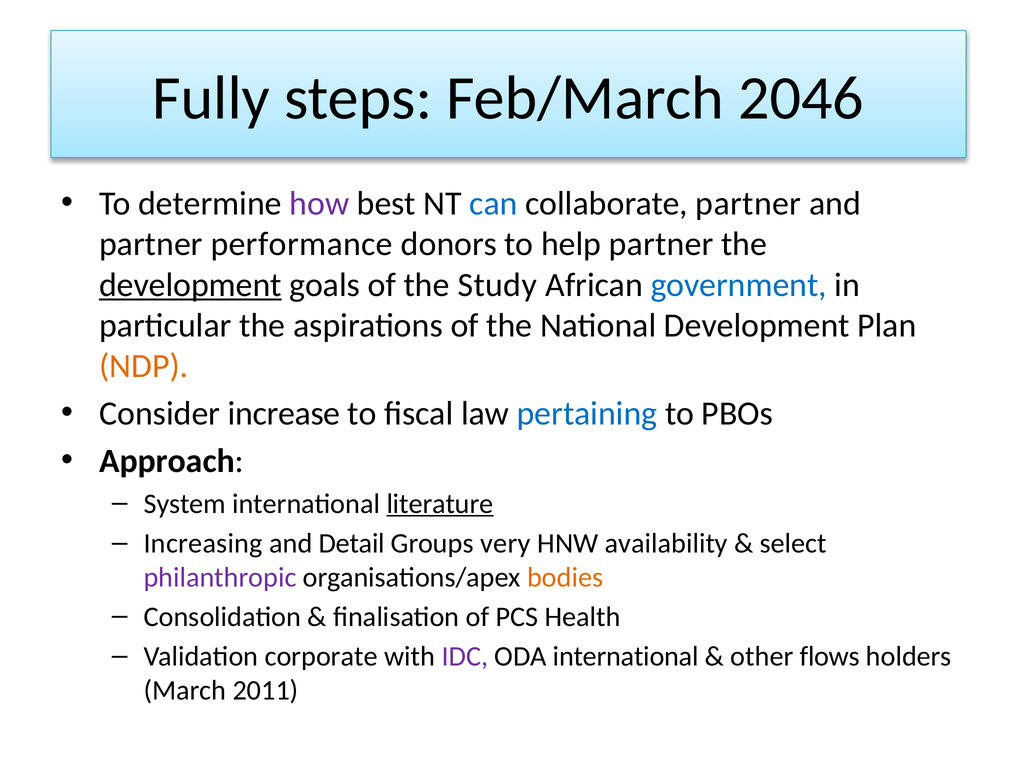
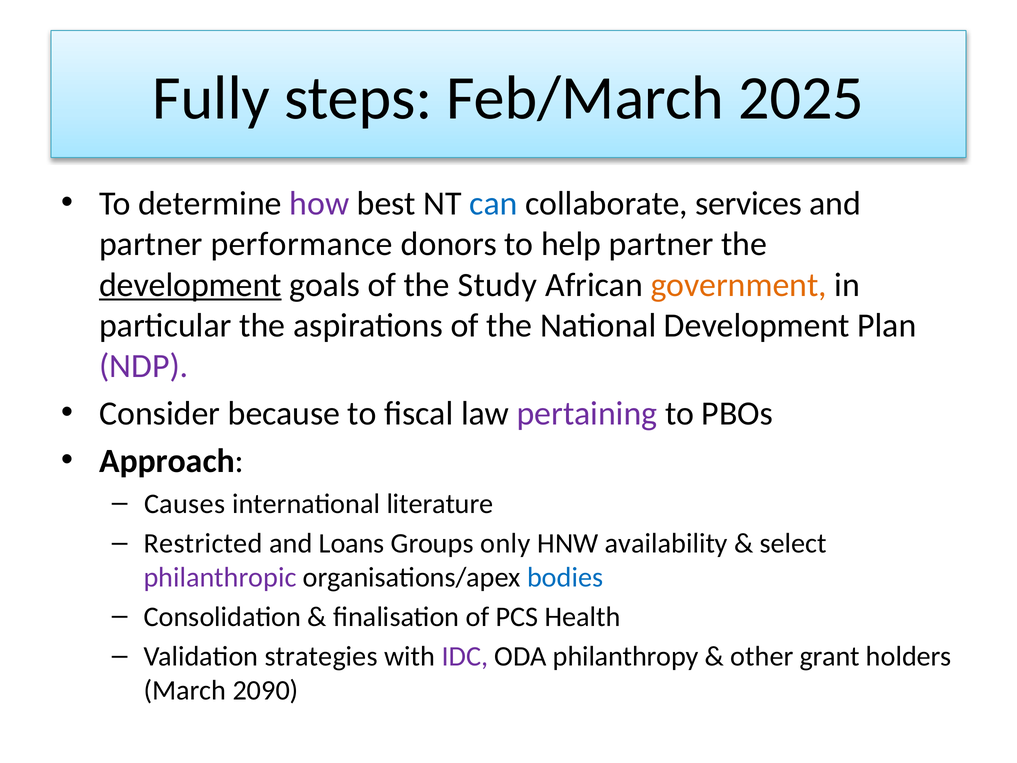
2046: 2046 -> 2025 (801, 98)
collaborate partner: partner -> services (749, 203)
government colour: blue -> orange (739, 285)
NDP colour: orange -> purple (144, 366)
increase: increase -> because (284, 414)
pertaining colour: blue -> purple (587, 414)
System: System -> Causes (185, 504)
literature underline: present -> none (440, 504)
Increasing: Increasing -> Restricted (203, 543)
Detail: Detail -> Loans (352, 543)
very: very -> only (505, 543)
bodies colour: orange -> blue (565, 577)
corporate: corporate -> strategies (321, 656)
ODA international: international -> philanthropy (626, 656)
flows: flows -> grant (830, 656)
2011: 2011 -> 2090 (265, 690)
